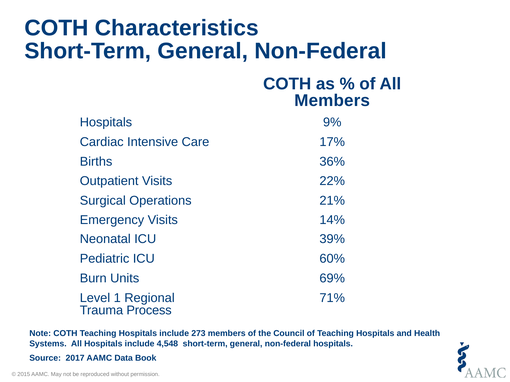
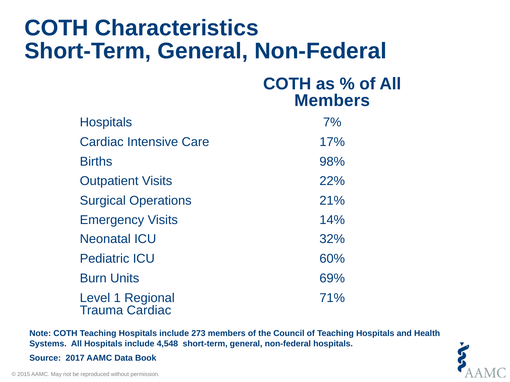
9%: 9% -> 7% (332, 122)
36%: 36% -> 98% (332, 162)
39%: 39% -> 32% (332, 239)
Trauma Process: Process -> Cardiac (149, 311)
